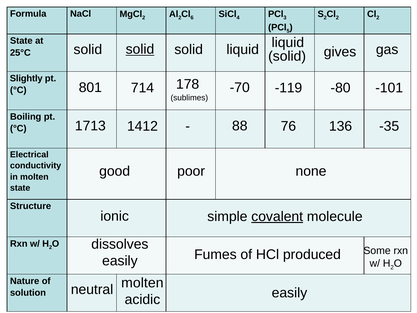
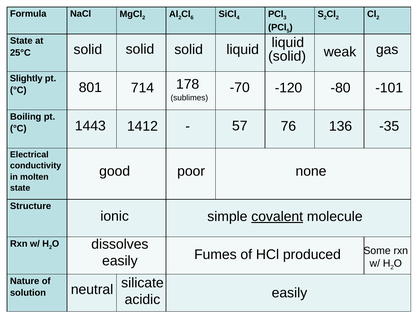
solid underline: present -> none (140, 49)
gives: gives -> weak (340, 52)
-119: -119 -> -120 (288, 88)
1713: 1713 -> 1443 (90, 126)
88: 88 -> 57 (240, 126)
molten: molten -> silicate (142, 283)
